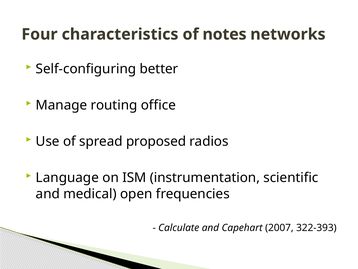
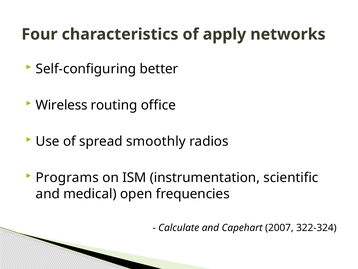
notes: notes -> apply (224, 34)
Manage: Manage -> Wireless (62, 105)
proposed: proposed -> smoothly (156, 141)
Language: Language -> Programs (67, 177)
322-393: 322-393 -> 322-324 (316, 227)
